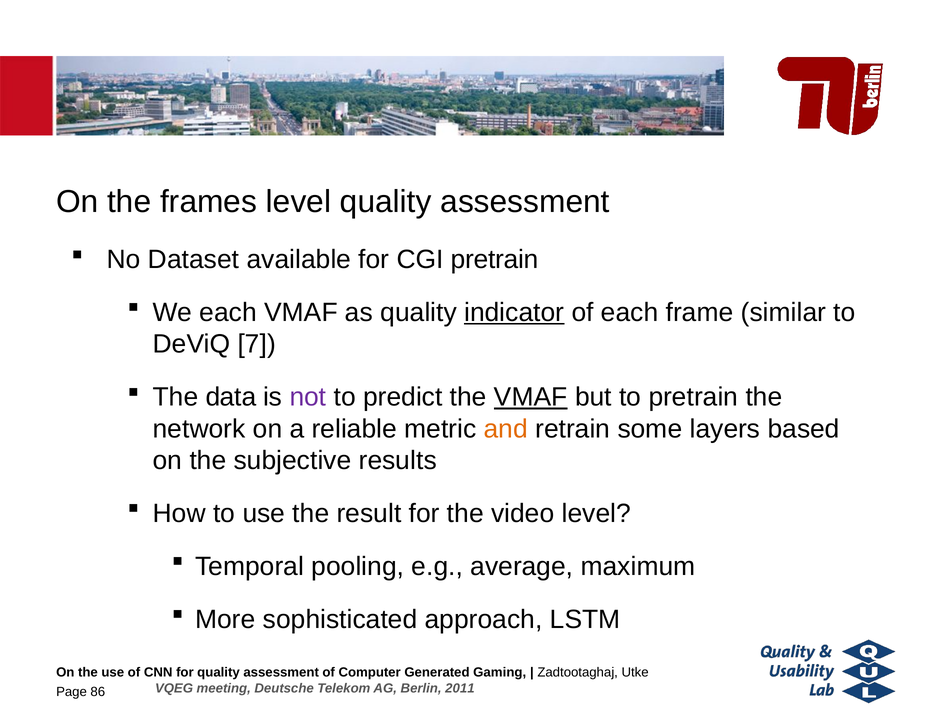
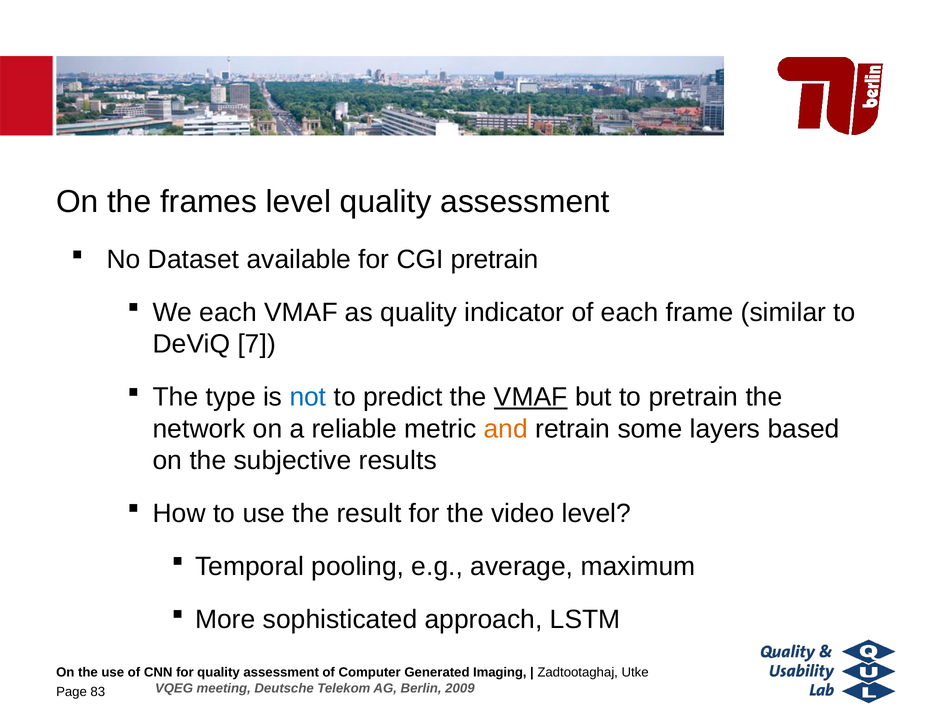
indicator underline: present -> none (514, 313)
data: data -> type (231, 397)
not colour: purple -> blue (308, 397)
Gaming: Gaming -> Imaging (500, 672)
2011: 2011 -> 2009 (460, 688)
86: 86 -> 83 (98, 692)
